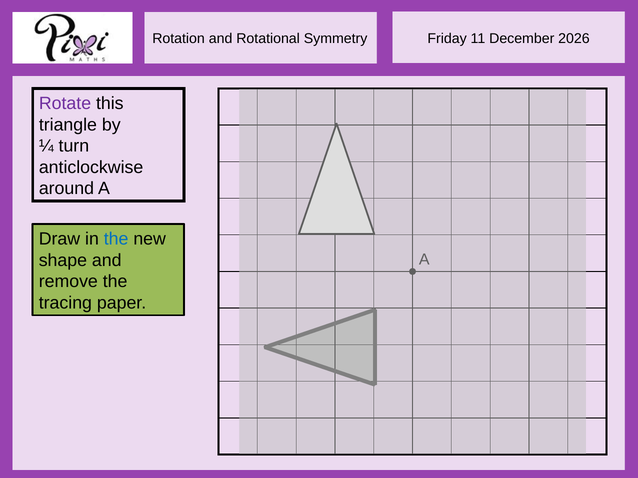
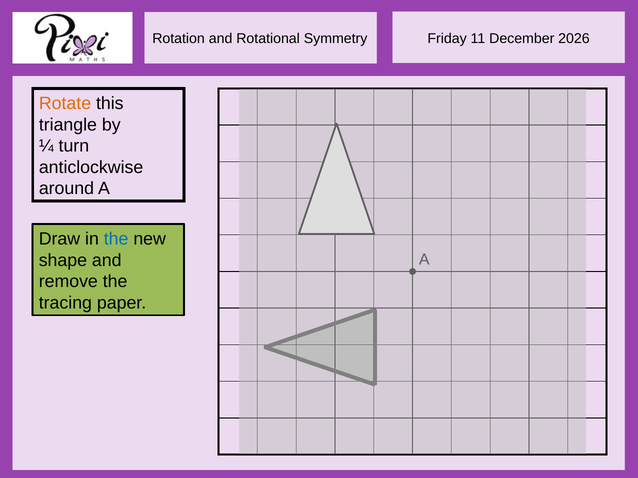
Rotate colour: purple -> orange (65, 104)
